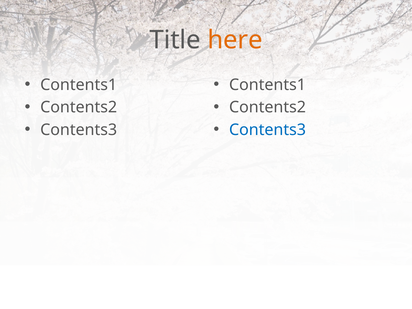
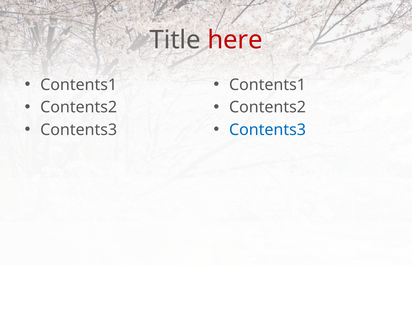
here colour: orange -> red (235, 40)
